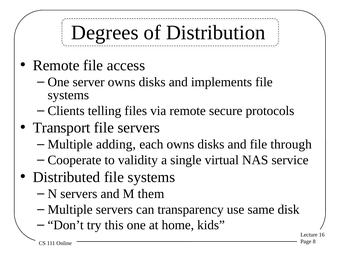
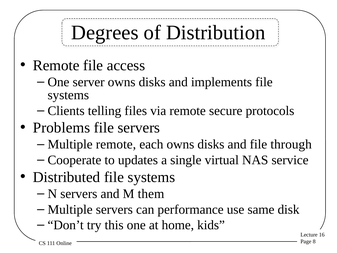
Transport: Transport -> Problems (61, 128)
Multiple adding: adding -> remote (116, 144)
validity: validity -> updates (138, 160)
transparency: transparency -> performance (191, 209)
